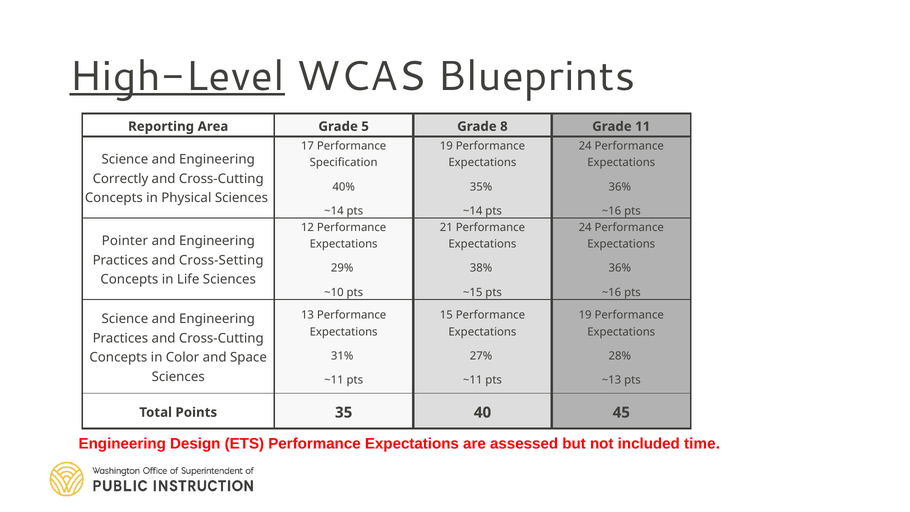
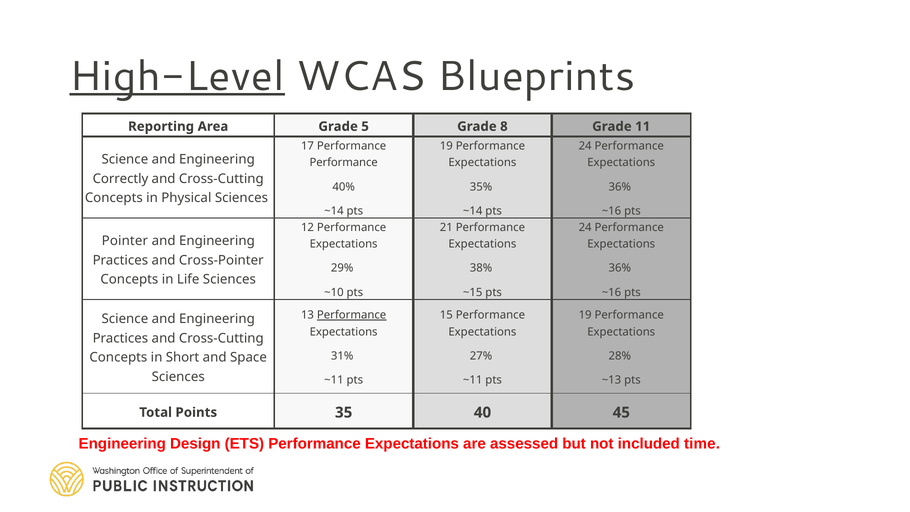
Specification: Specification -> Performance (344, 163)
Cross-Setting: Cross-Setting -> Cross-Pointer (221, 260)
Performance underline: none -> present (352, 315)
Color: Color -> Short (183, 357)
